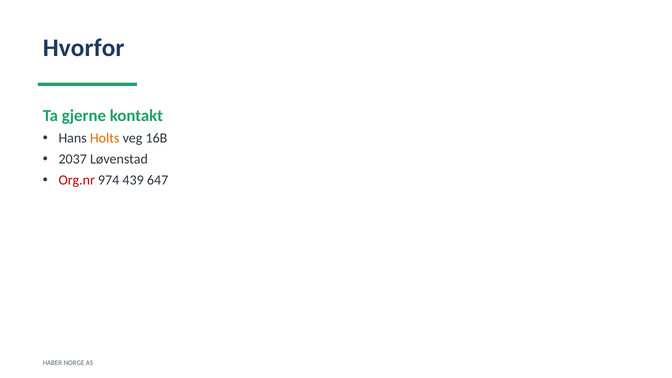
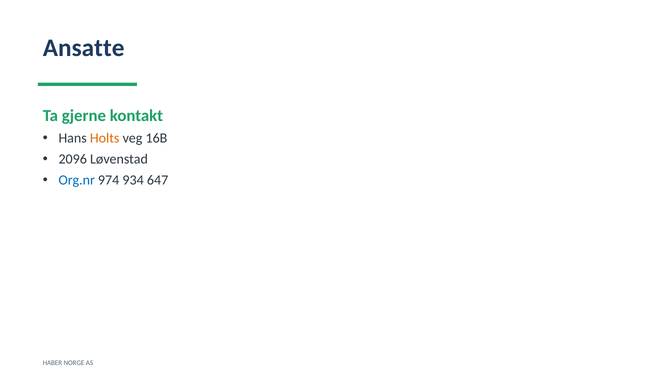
Hvorfor: Hvorfor -> Ansatte (84, 48)
2037: 2037 -> 2096 (73, 159)
Org.nr colour: red -> blue (77, 180)
439: 439 -> 934 (133, 180)
